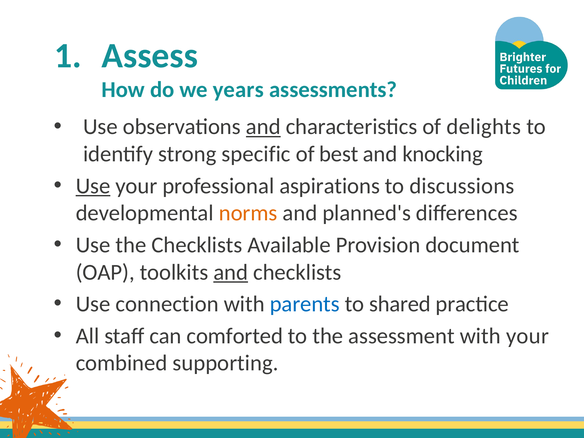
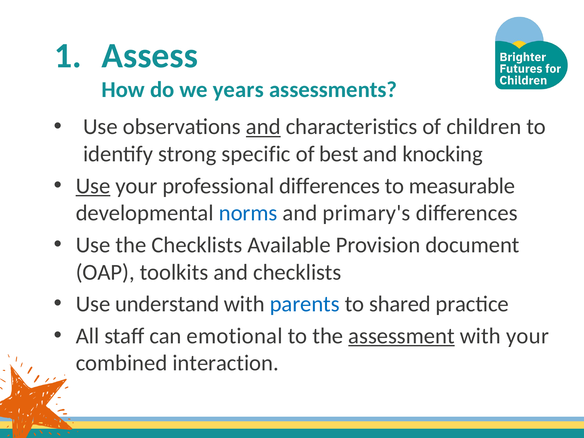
delights: delights -> children (484, 127)
professional aspirations: aspirations -> differences (330, 186)
discussions: discussions -> measurable (462, 186)
norms colour: orange -> blue (248, 213)
planned's: planned's -> primary's (367, 213)
and underline: present -> none (231, 272)
connection: connection -> understand (167, 304)
comforted: comforted -> emotional (235, 336)
assessment underline: none -> present (401, 336)
supporting: supporting -> interaction (226, 363)
